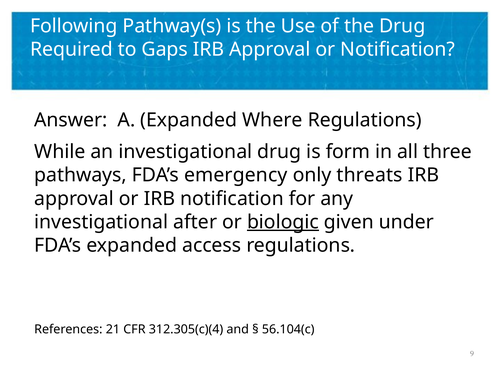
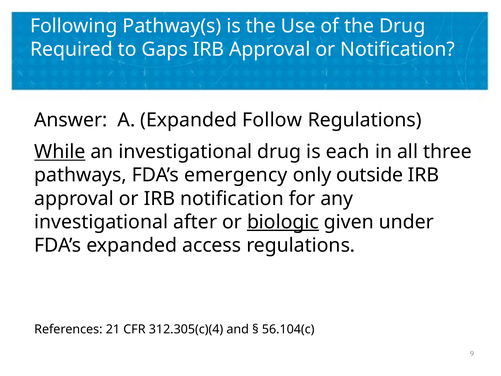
Where: Where -> Follow (272, 120)
While underline: none -> present (60, 152)
form: form -> each (348, 152)
threats: threats -> outside (370, 175)
